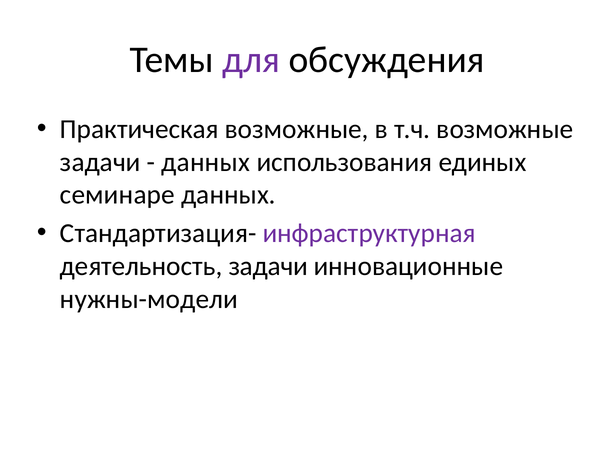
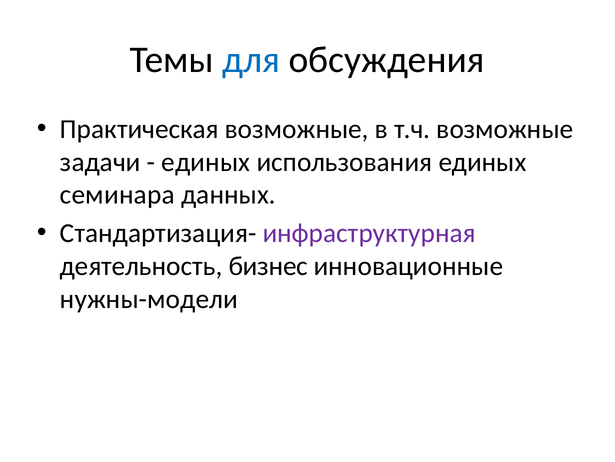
для colour: purple -> blue (251, 60)
данных: данных -> единых (206, 162)
семинаре: семинаре -> семинара (117, 195)
деятельность задачи: задачи -> бизнес (268, 266)
